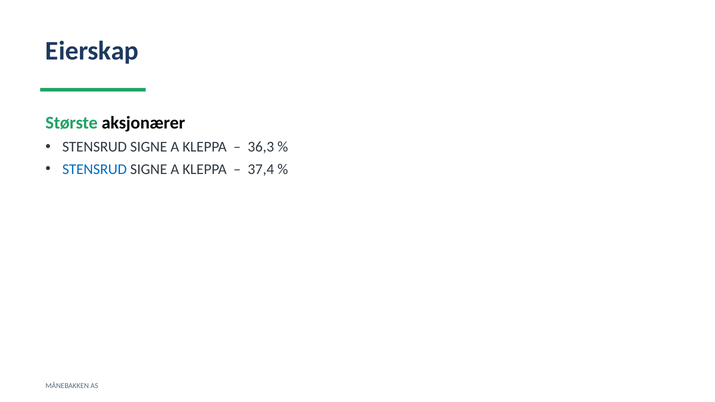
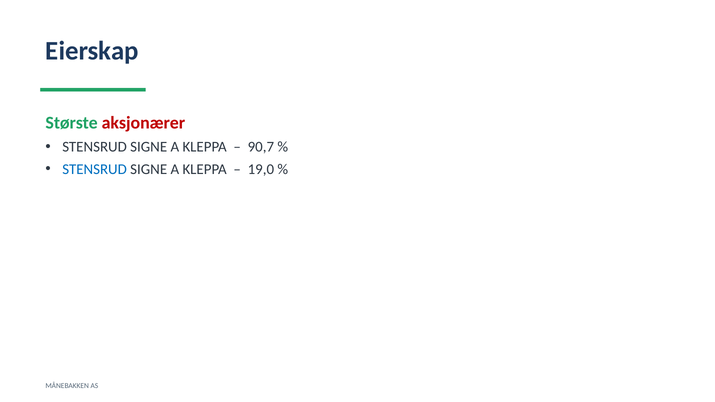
aksjonærer colour: black -> red (143, 123)
36,3: 36,3 -> 90,7 (261, 147)
37,4: 37,4 -> 19,0 (261, 169)
